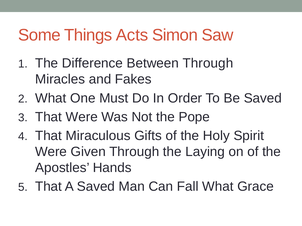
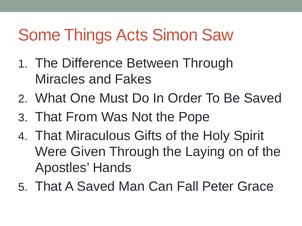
That Were: Were -> From (82, 117)
Fall What: What -> Peter (218, 187)
